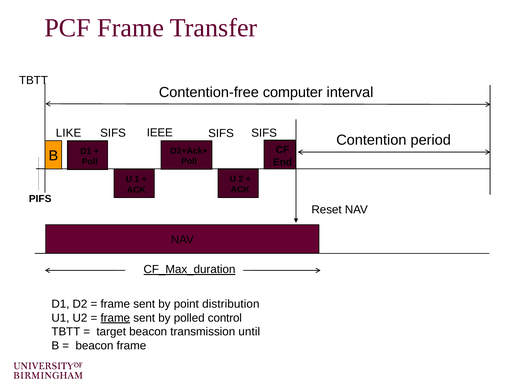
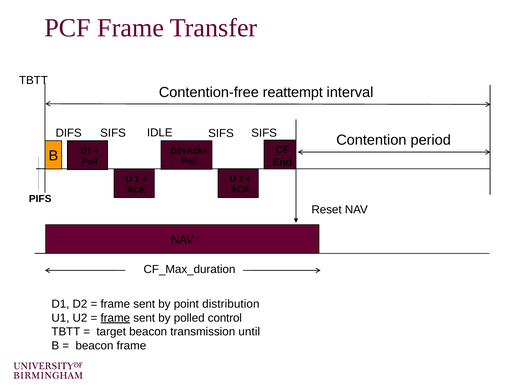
computer: computer -> reattempt (293, 92)
IEEE: IEEE -> IDLE (160, 133)
LIKE: LIKE -> DIFS (69, 133)
CF_Max_duration underline: present -> none (189, 269)
